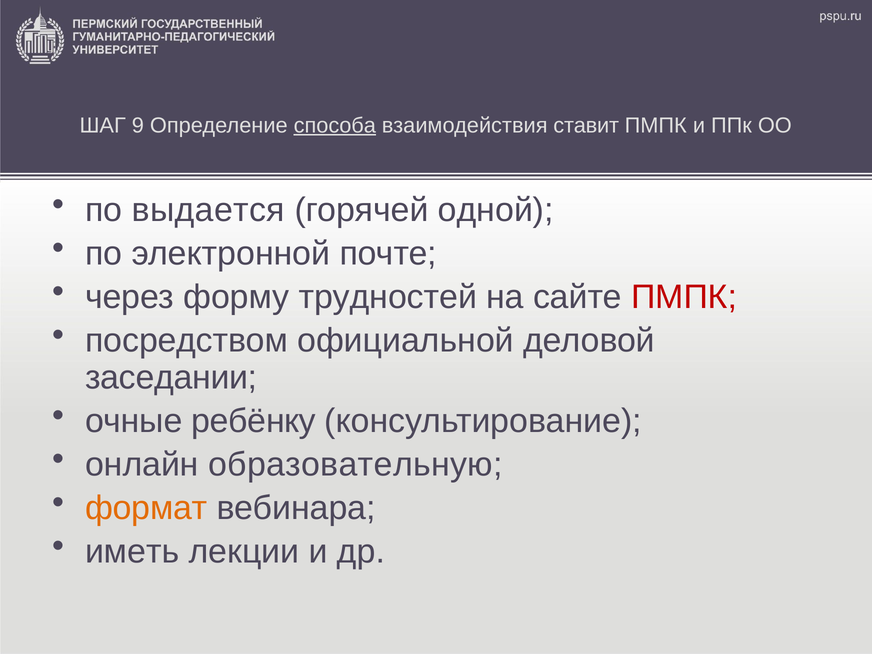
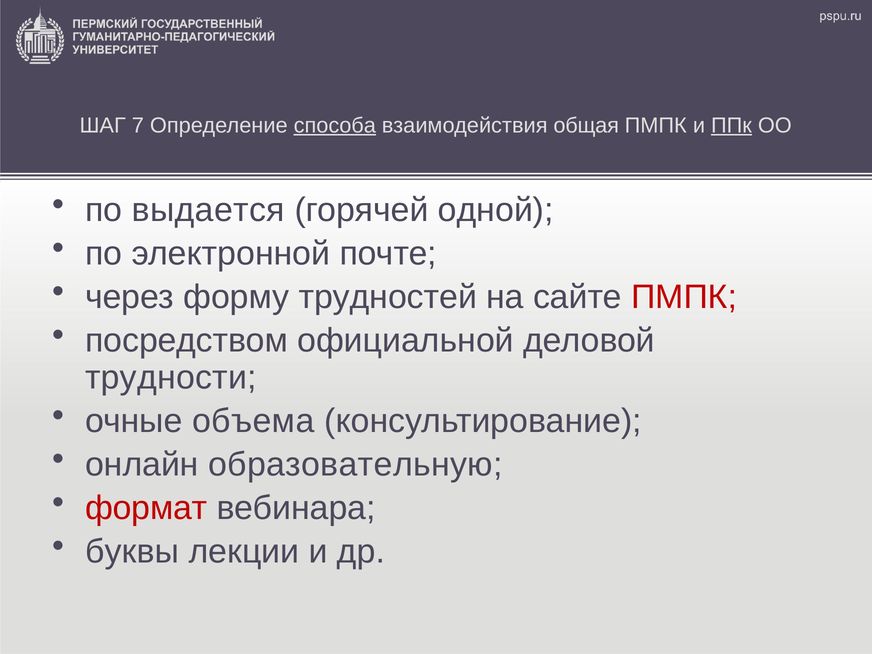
9: 9 -> 7 (138, 125)
ставит: ставит -> общая (586, 125)
ППк underline: none -> present (731, 125)
заседании: заседании -> трудности (171, 377)
ребёнку: ребёнку -> объема (253, 421)
формат colour: orange -> red (146, 508)
иметь: иметь -> буквы (132, 552)
